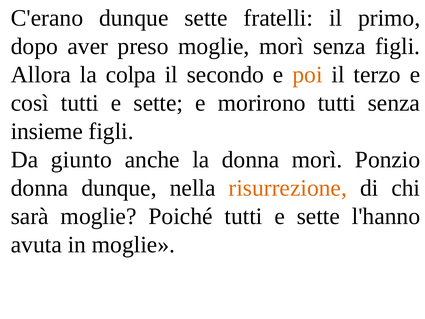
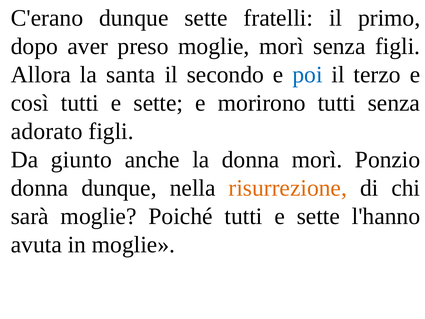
colpa: colpa -> santa (131, 75)
poi colour: orange -> blue (307, 75)
insieme: insieme -> adorato (47, 131)
